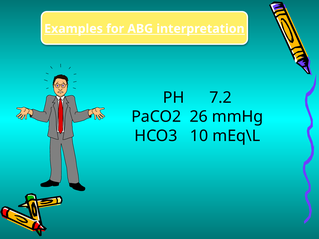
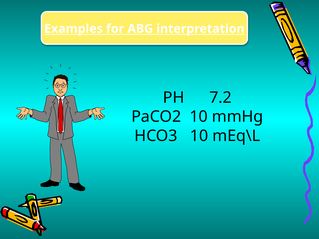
PaCO2 26: 26 -> 10 (199, 117)
